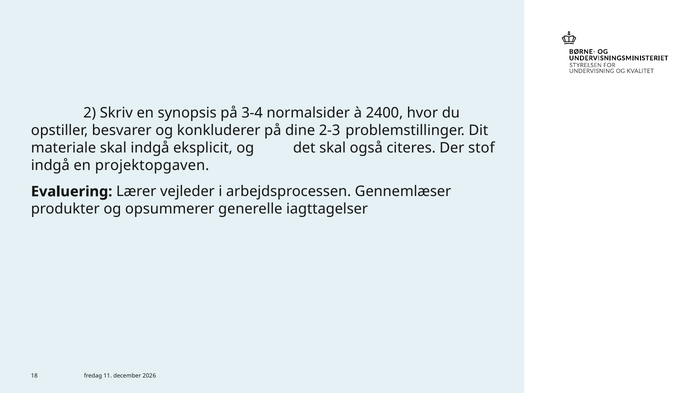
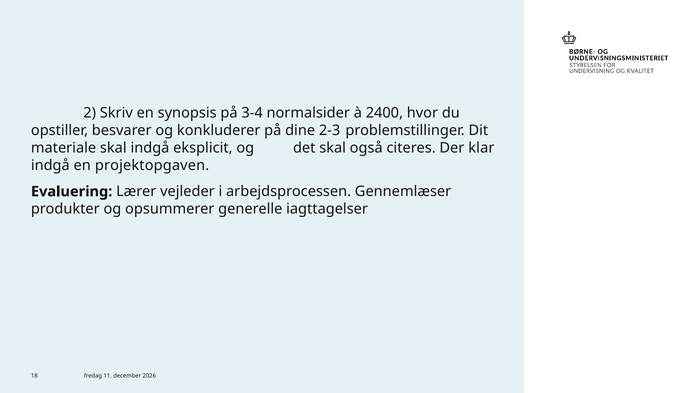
stof: stof -> klar (481, 148)
